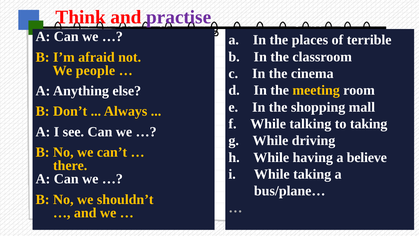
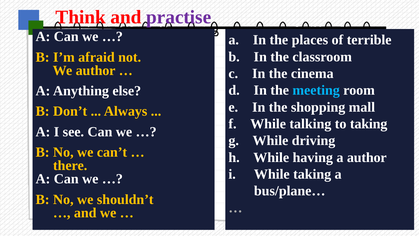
We people: people -> author (96, 70)
meeting colour: yellow -> light blue (316, 90)
a believe: believe -> author (367, 157)
